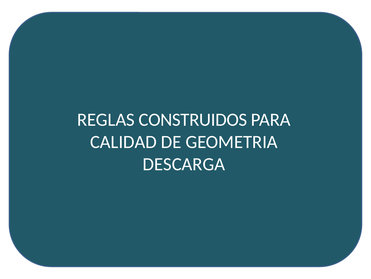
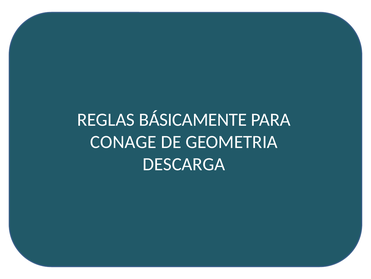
CONSTRUIDOS: CONSTRUIDOS -> BÁSICAMENTE (193, 119)
CALIDAD: CALIDAD -> CONAGE (123, 142)
